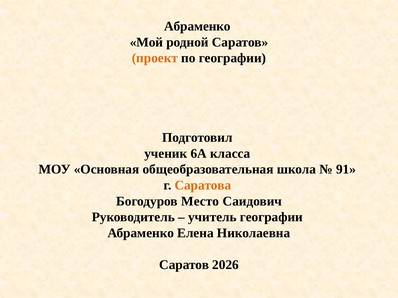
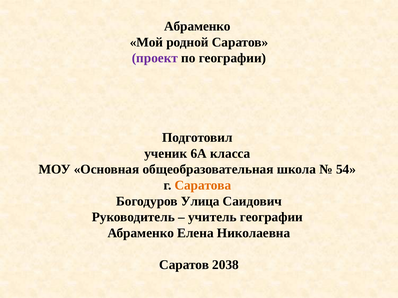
проект colour: orange -> purple (155, 58)
91: 91 -> 54 (346, 170)
Место: Место -> Улица (200, 201)
2026: 2026 -> 2038 (226, 265)
